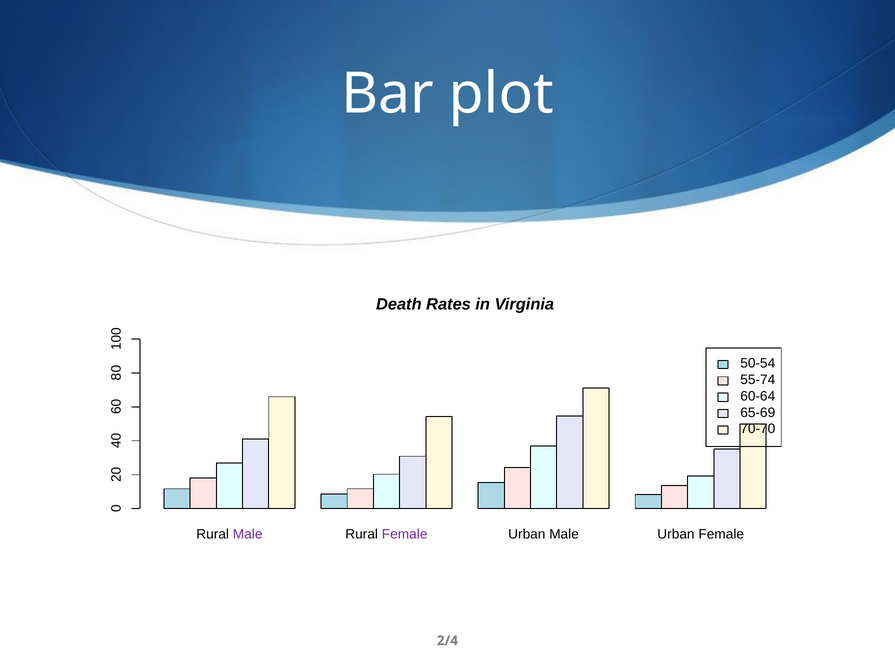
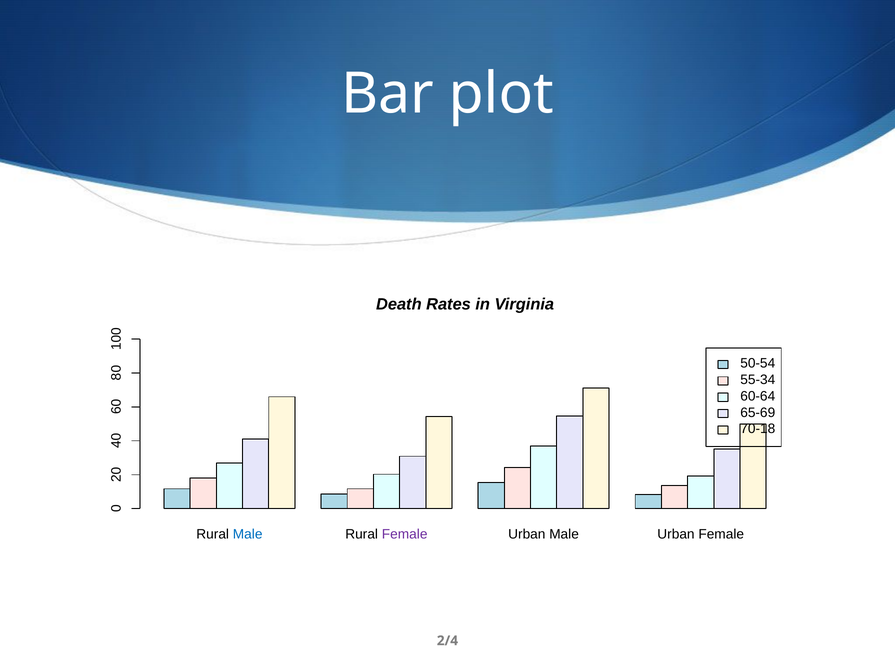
55-74: 55-74 -> 55-34 (758, 380)
70-70: 70-70 -> 70-18 (758, 429)
Male colour: purple -> blue (248, 534)
